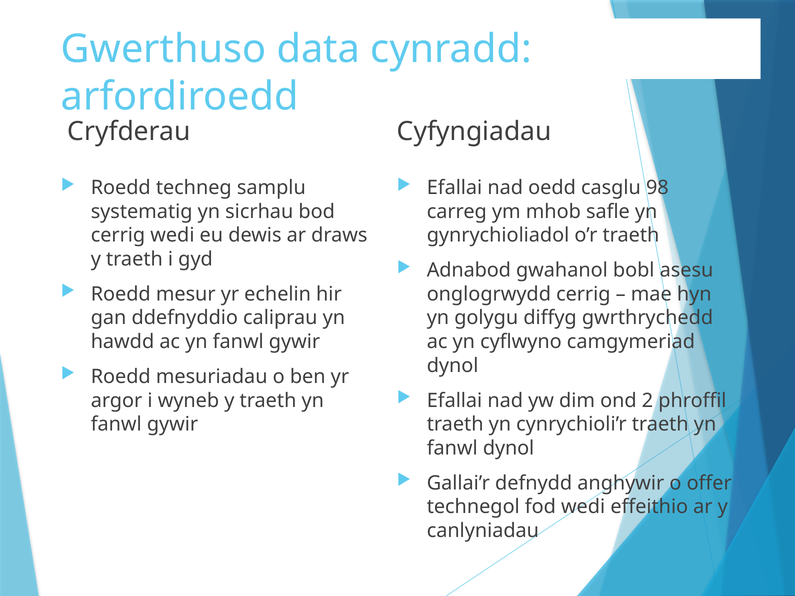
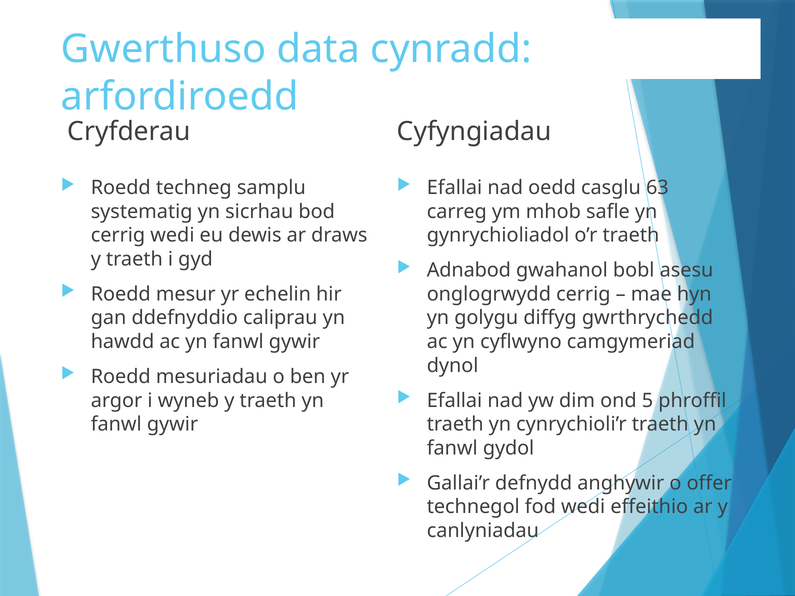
98: 98 -> 63 (657, 188)
2: 2 -> 5 (647, 401)
fanwl dynol: dynol -> gydol (509, 448)
